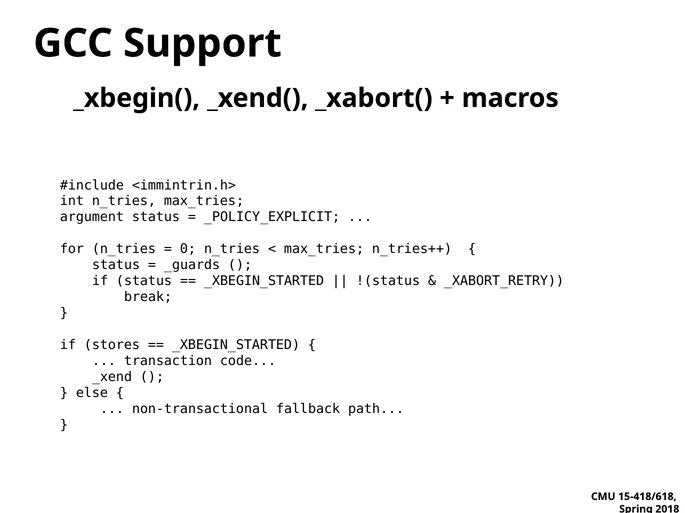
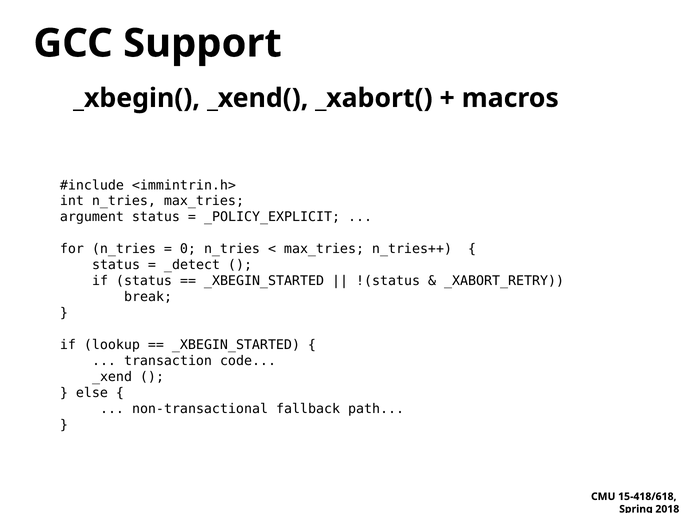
_guards: _guards -> _detect (192, 265)
stores: stores -> lookup (112, 345)
